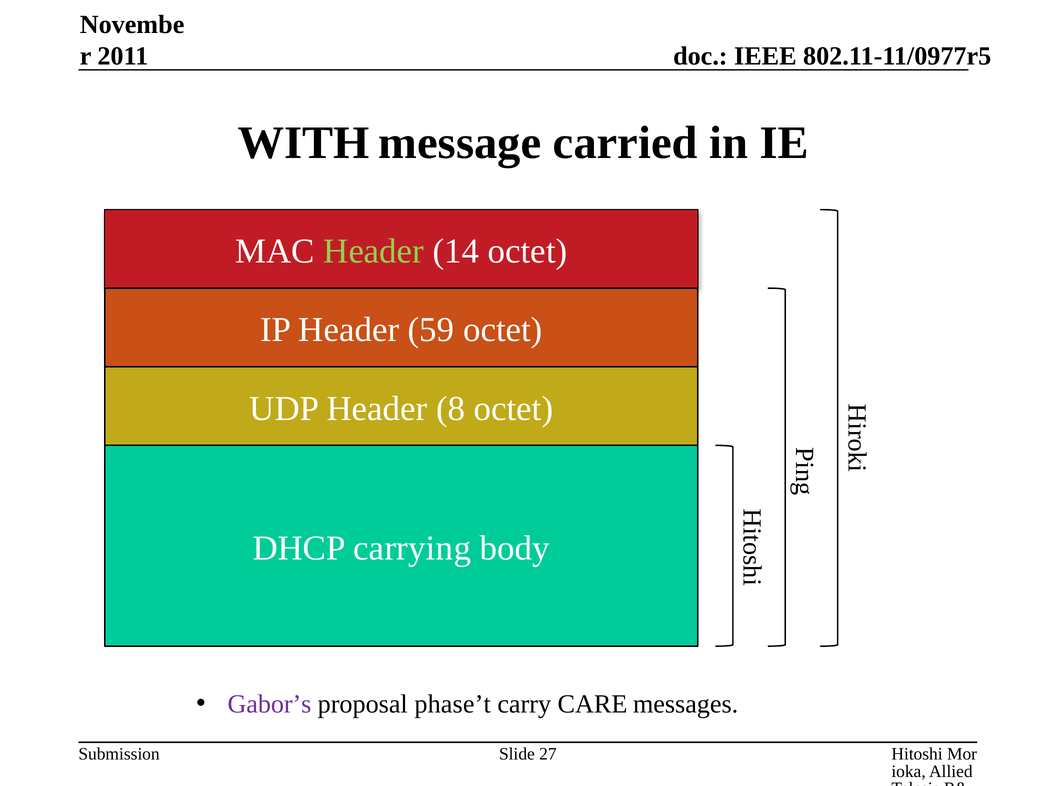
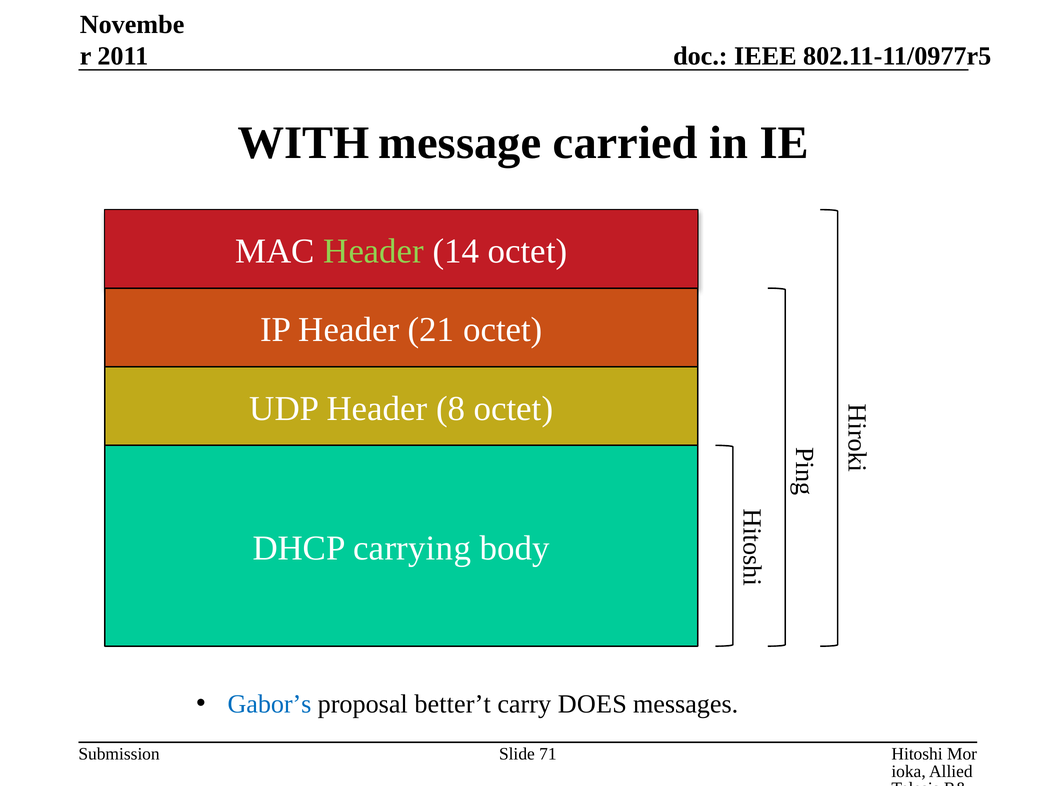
59: 59 -> 21 (431, 330)
Gabor’s colour: purple -> blue (269, 703)
phase’t: phase’t -> better’t (453, 703)
CARE: CARE -> DOES (592, 703)
27: 27 -> 71 (548, 753)
